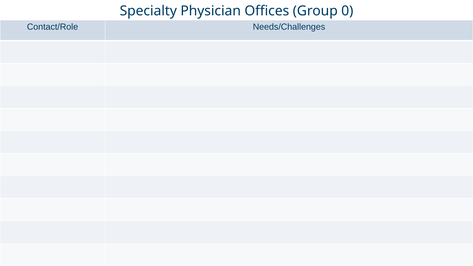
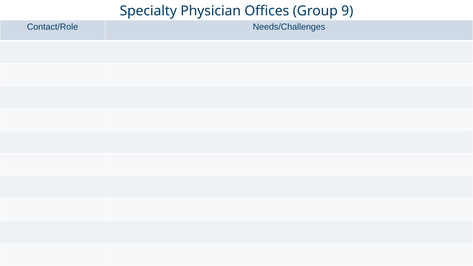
0: 0 -> 9 (347, 11)
